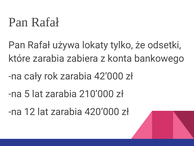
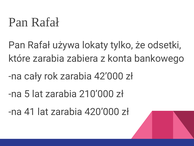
12: 12 -> 41 (30, 111)
